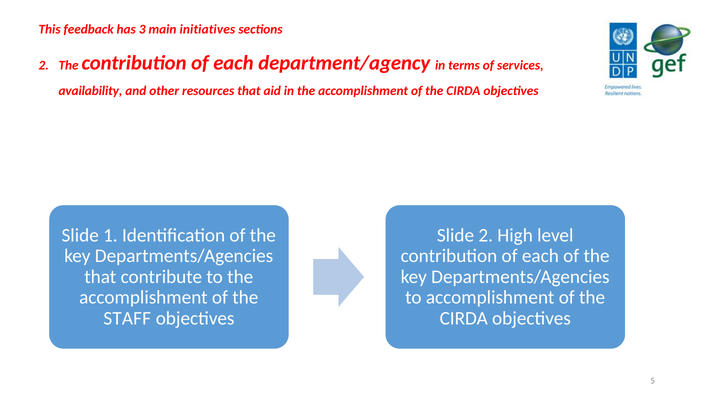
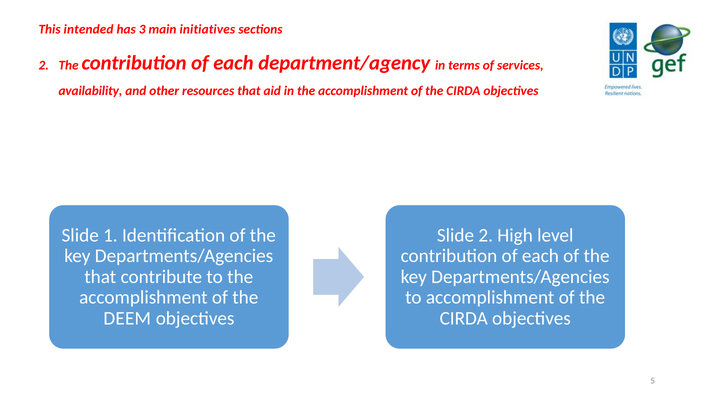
feedback: feedback -> intended (89, 29)
STAFF: STAFF -> DEEM (127, 318)
